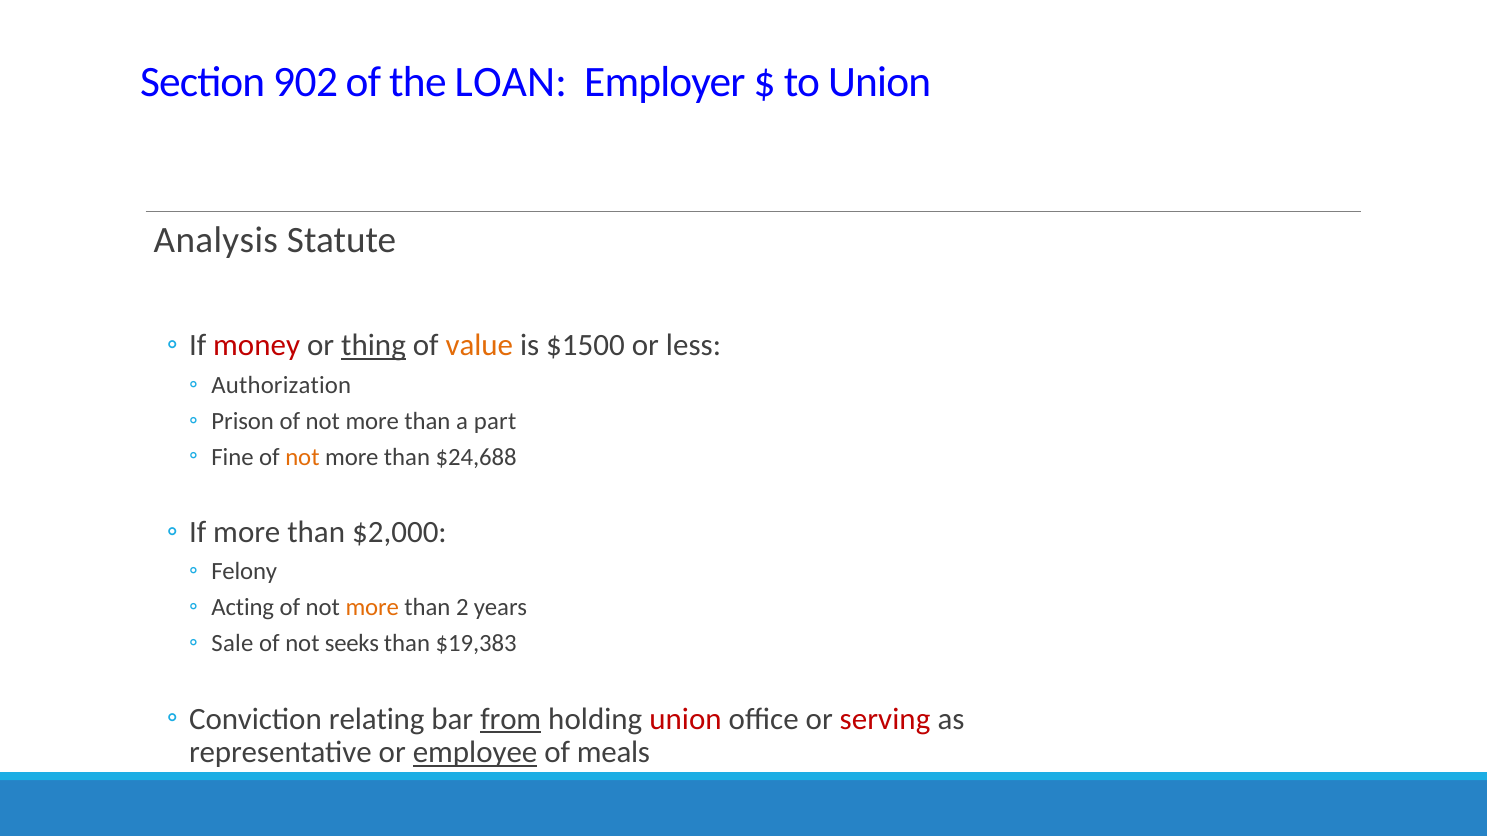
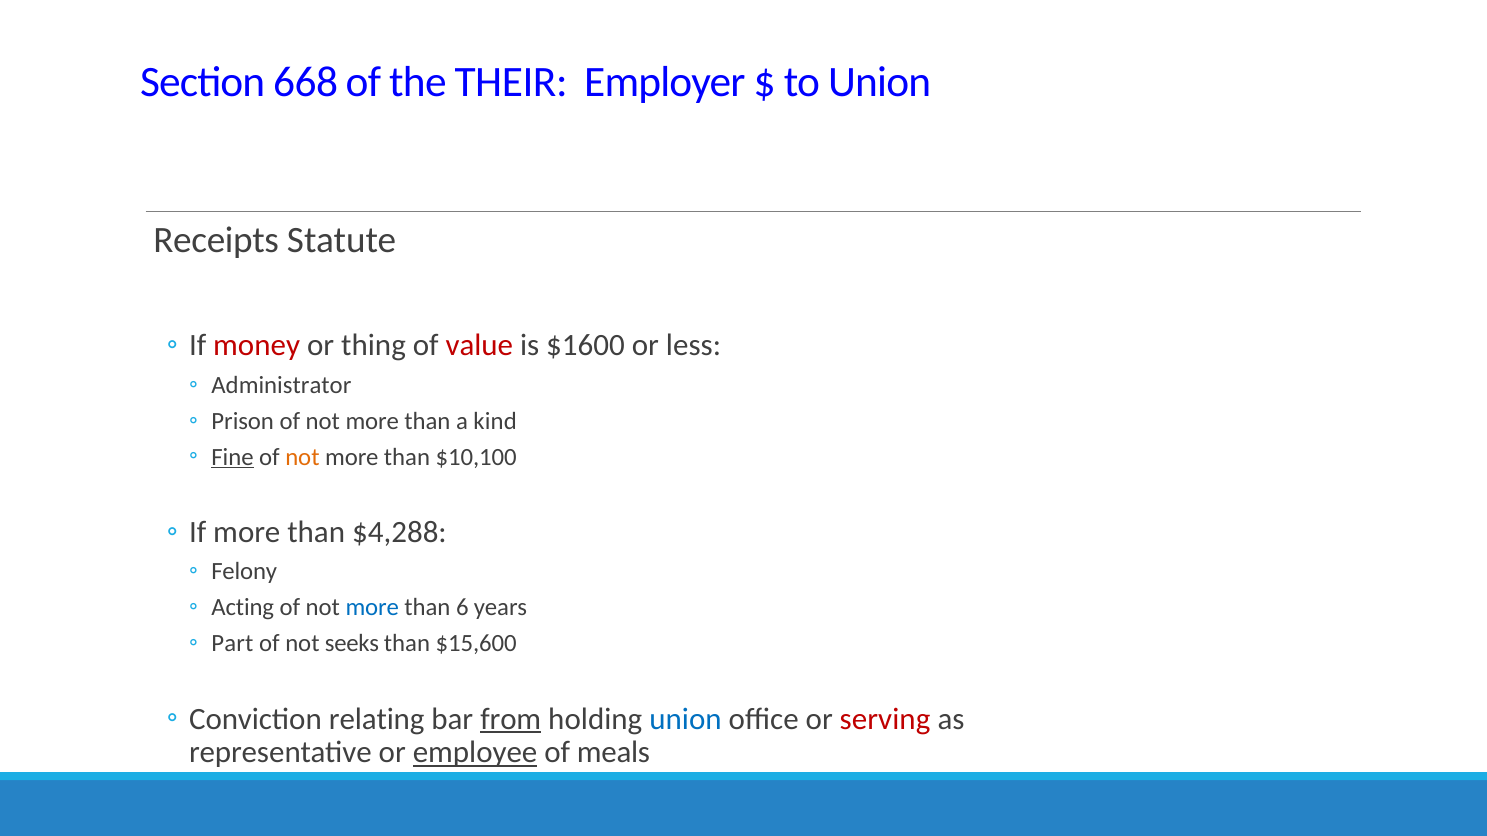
902: 902 -> 668 (306, 83)
LOAN: LOAN -> THEIR (511, 83)
Analysis: Analysis -> Receipts (216, 241)
thing underline: present -> none (374, 346)
value colour: orange -> red (479, 346)
$1500: $1500 -> $1600 (586, 346)
Authorization: Authorization -> Administrator (281, 385)
part: part -> kind (495, 421)
Fine underline: none -> present (233, 457)
$24,688: $24,688 -> $10,100 (476, 457)
$2,000: $2,000 -> $4,288 (399, 533)
more colour: orange -> blue (372, 608)
2: 2 -> 6 (462, 608)
Sale: Sale -> Part (232, 644)
$19,383: $19,383 -> $15,600 (476, 644)
union colour: red -> blue (686, 719)
